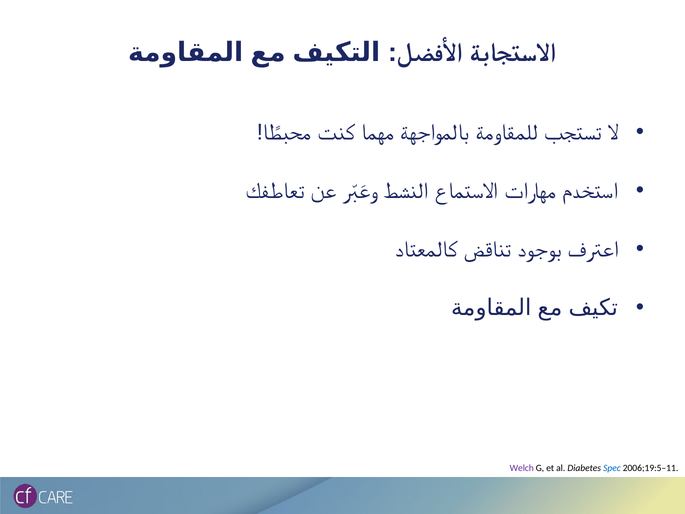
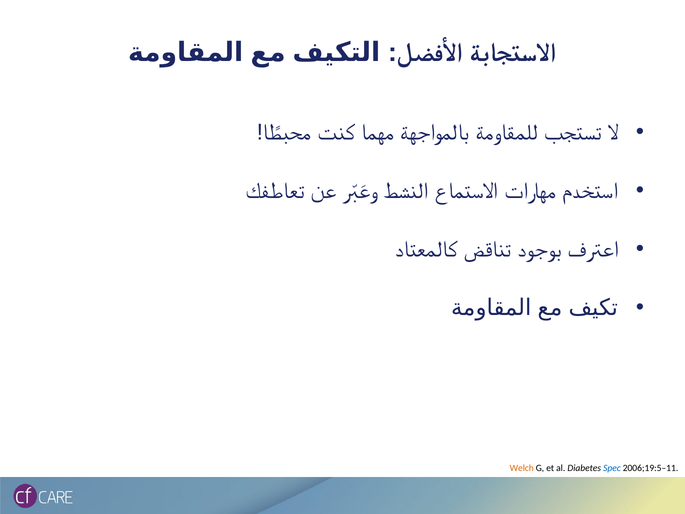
Welch colour: purple -> orange (522, 468)
